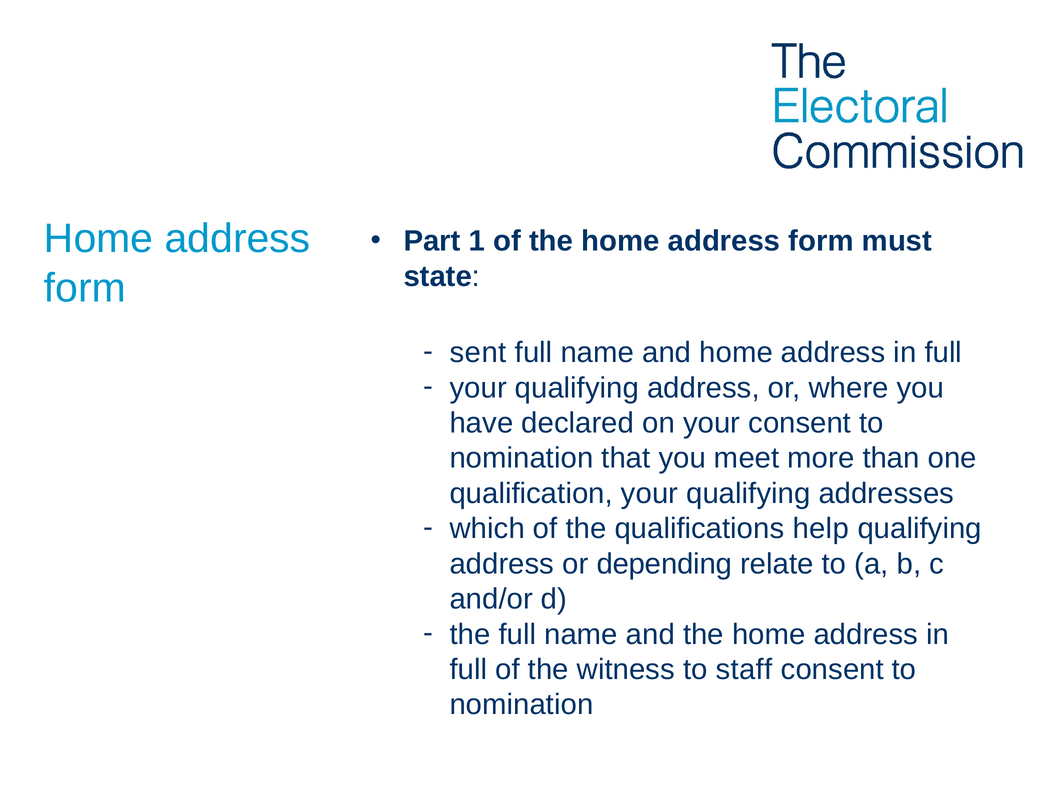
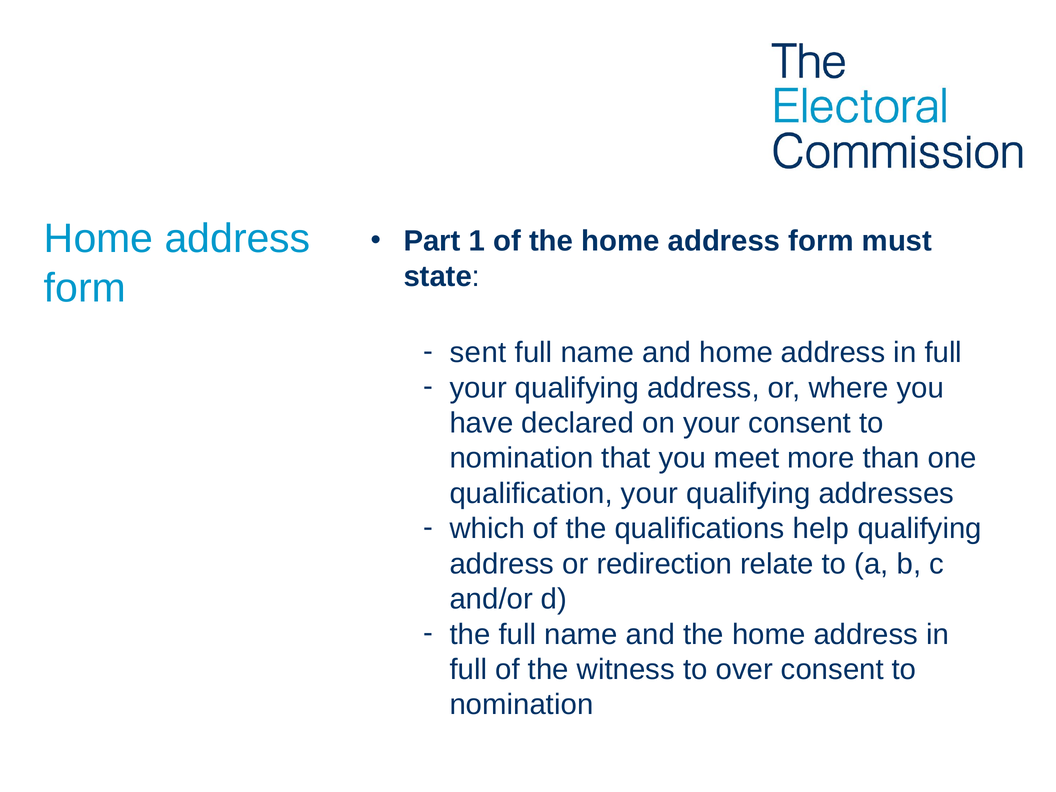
depending: depending -> redirection (664, 564)
staff: staff -> over (744, 670)
